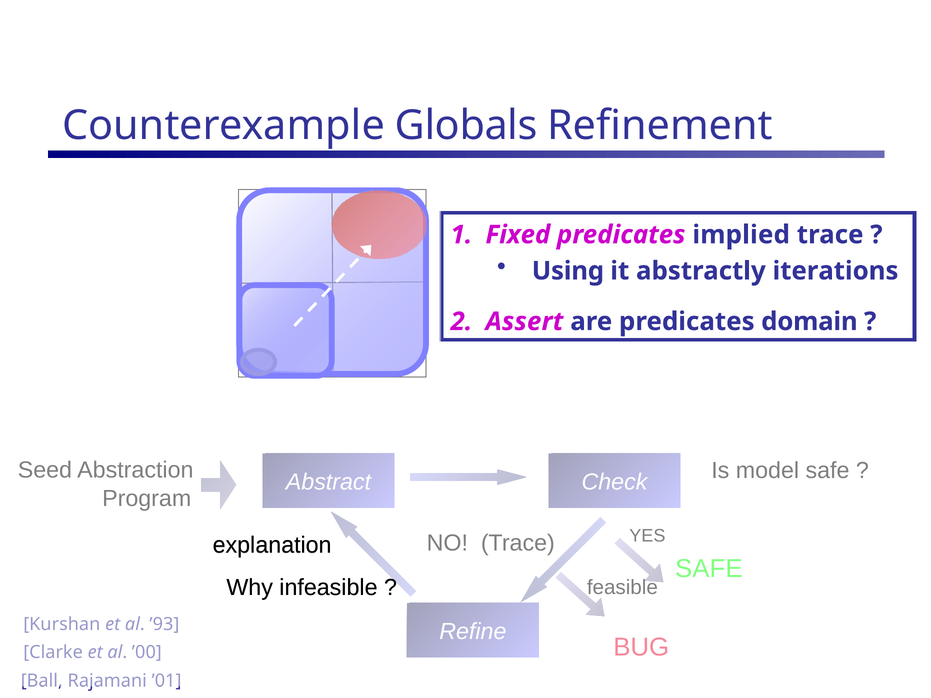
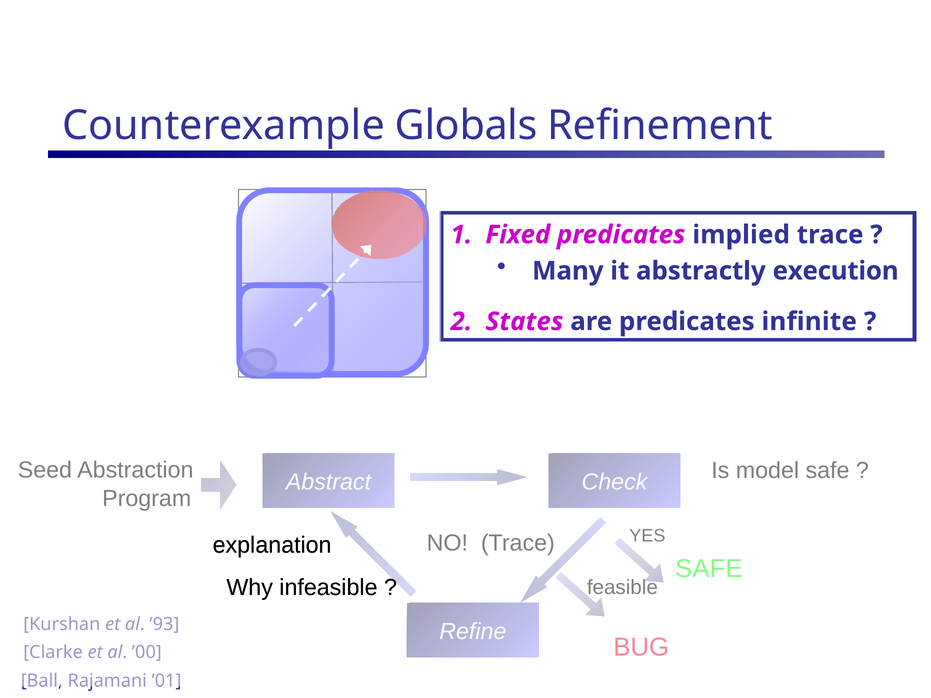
Using: Using -> Many (568, 271)
iterations: iterations -> execution (836, 271)
Assert: Assert -> States (524, 322)
domain: domain -> infinite (809, 322)
